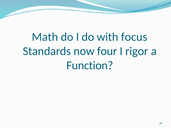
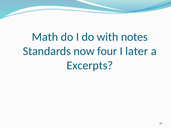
focus: focus -> notes (134, 37)
rigor: rigor -> later (137, 51)
Function: Function -> Excerpts (90, 66)
